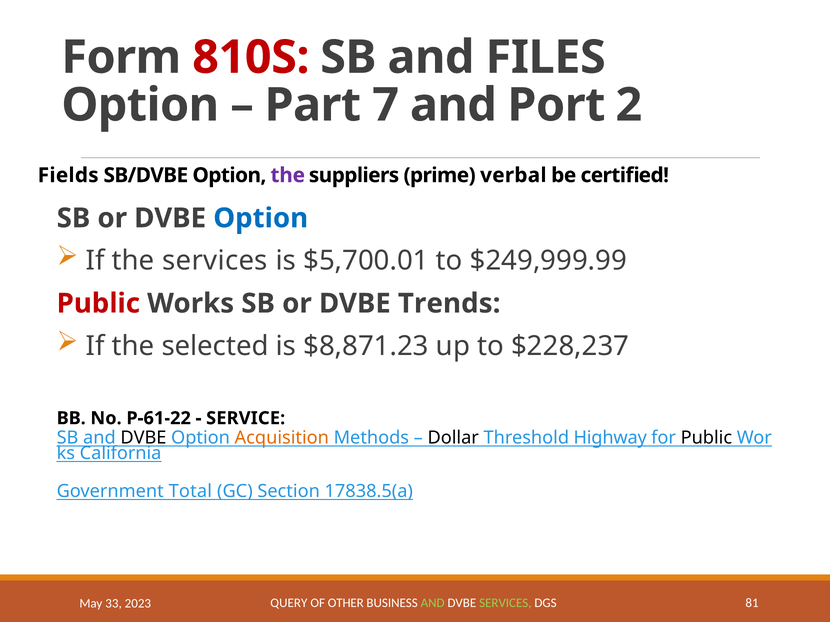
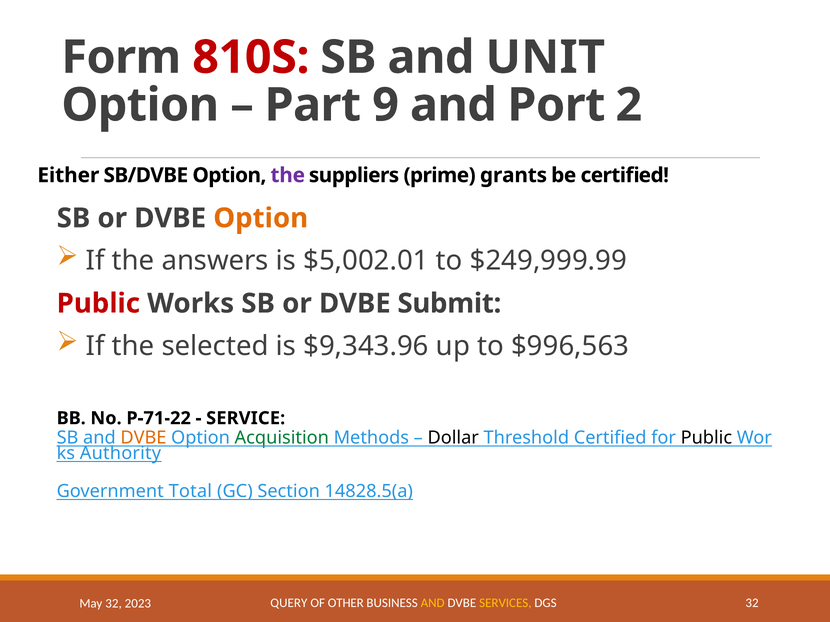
FILES: FILES -> UNIT (545, 57)
7: 7 -> 9 (386, 105)
Fields: Fields -> Either (68, 175)
verbal: verbal -> grants (514, 175)
Option colour: blue -> orange (261, 218)
the services: services -> answers (215, 261)
$5,700.01: $5,700.01 -> $5,002.01 (366, 261)
Trends: Trends -> Submit (449, 304)
$8,871.23: $8,871.23 -> $9,343.96 (366, 346)
$228,237: $228,237 -> $996,563 (570, 346)
P-61-22: P-61-22 -> P-71-22 (159, 419)
DVBE colour: black -> orange (143, 438)
Acquisition colour: orange -> green (282, 438)
Threshold Highway: Highway -> Certified (610, 438)
California: California -> Authority (120, 454)
17838.5(a: 17838.5(a -> 14828.5(a (369, 492)
AND colour: light green -> yellow (433, 604)
SERVICES colour: light green -> yellow (505, 604)
DGS 81: 81 -> 32 (752, 604)
May 33: 33 -> 32 (114, 604)
